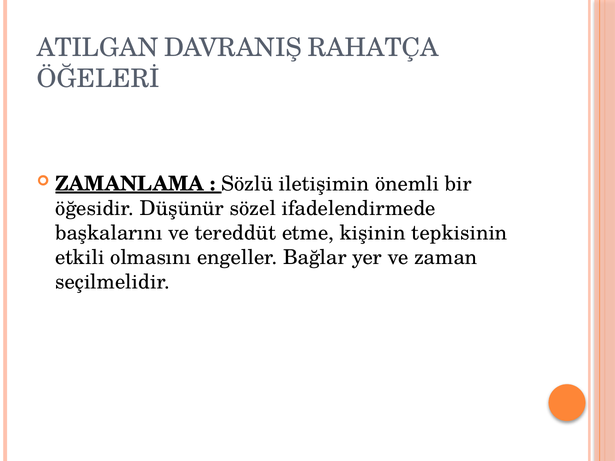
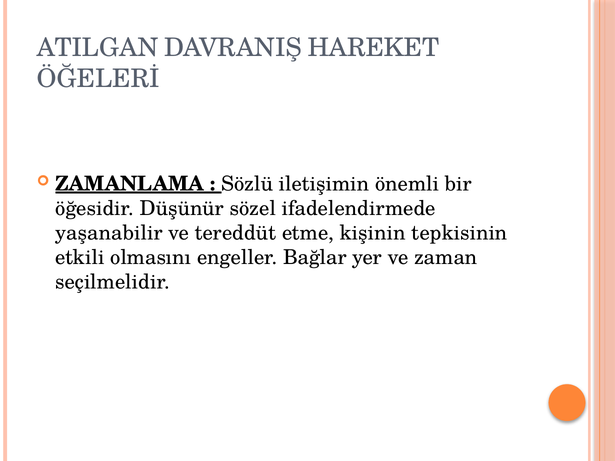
RAHATÇA: RAHATÇA -> HAREKET (373, 48)
başkalarını: başkalarını -> yaşanabilir (109, 233)
